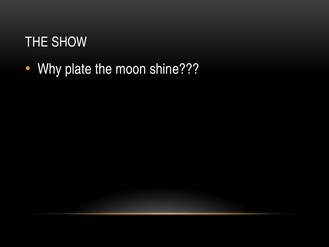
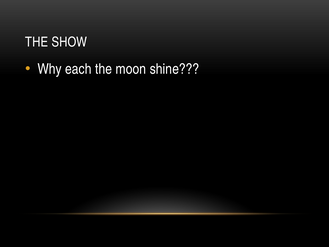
plate: plate -> each (78, 69)
